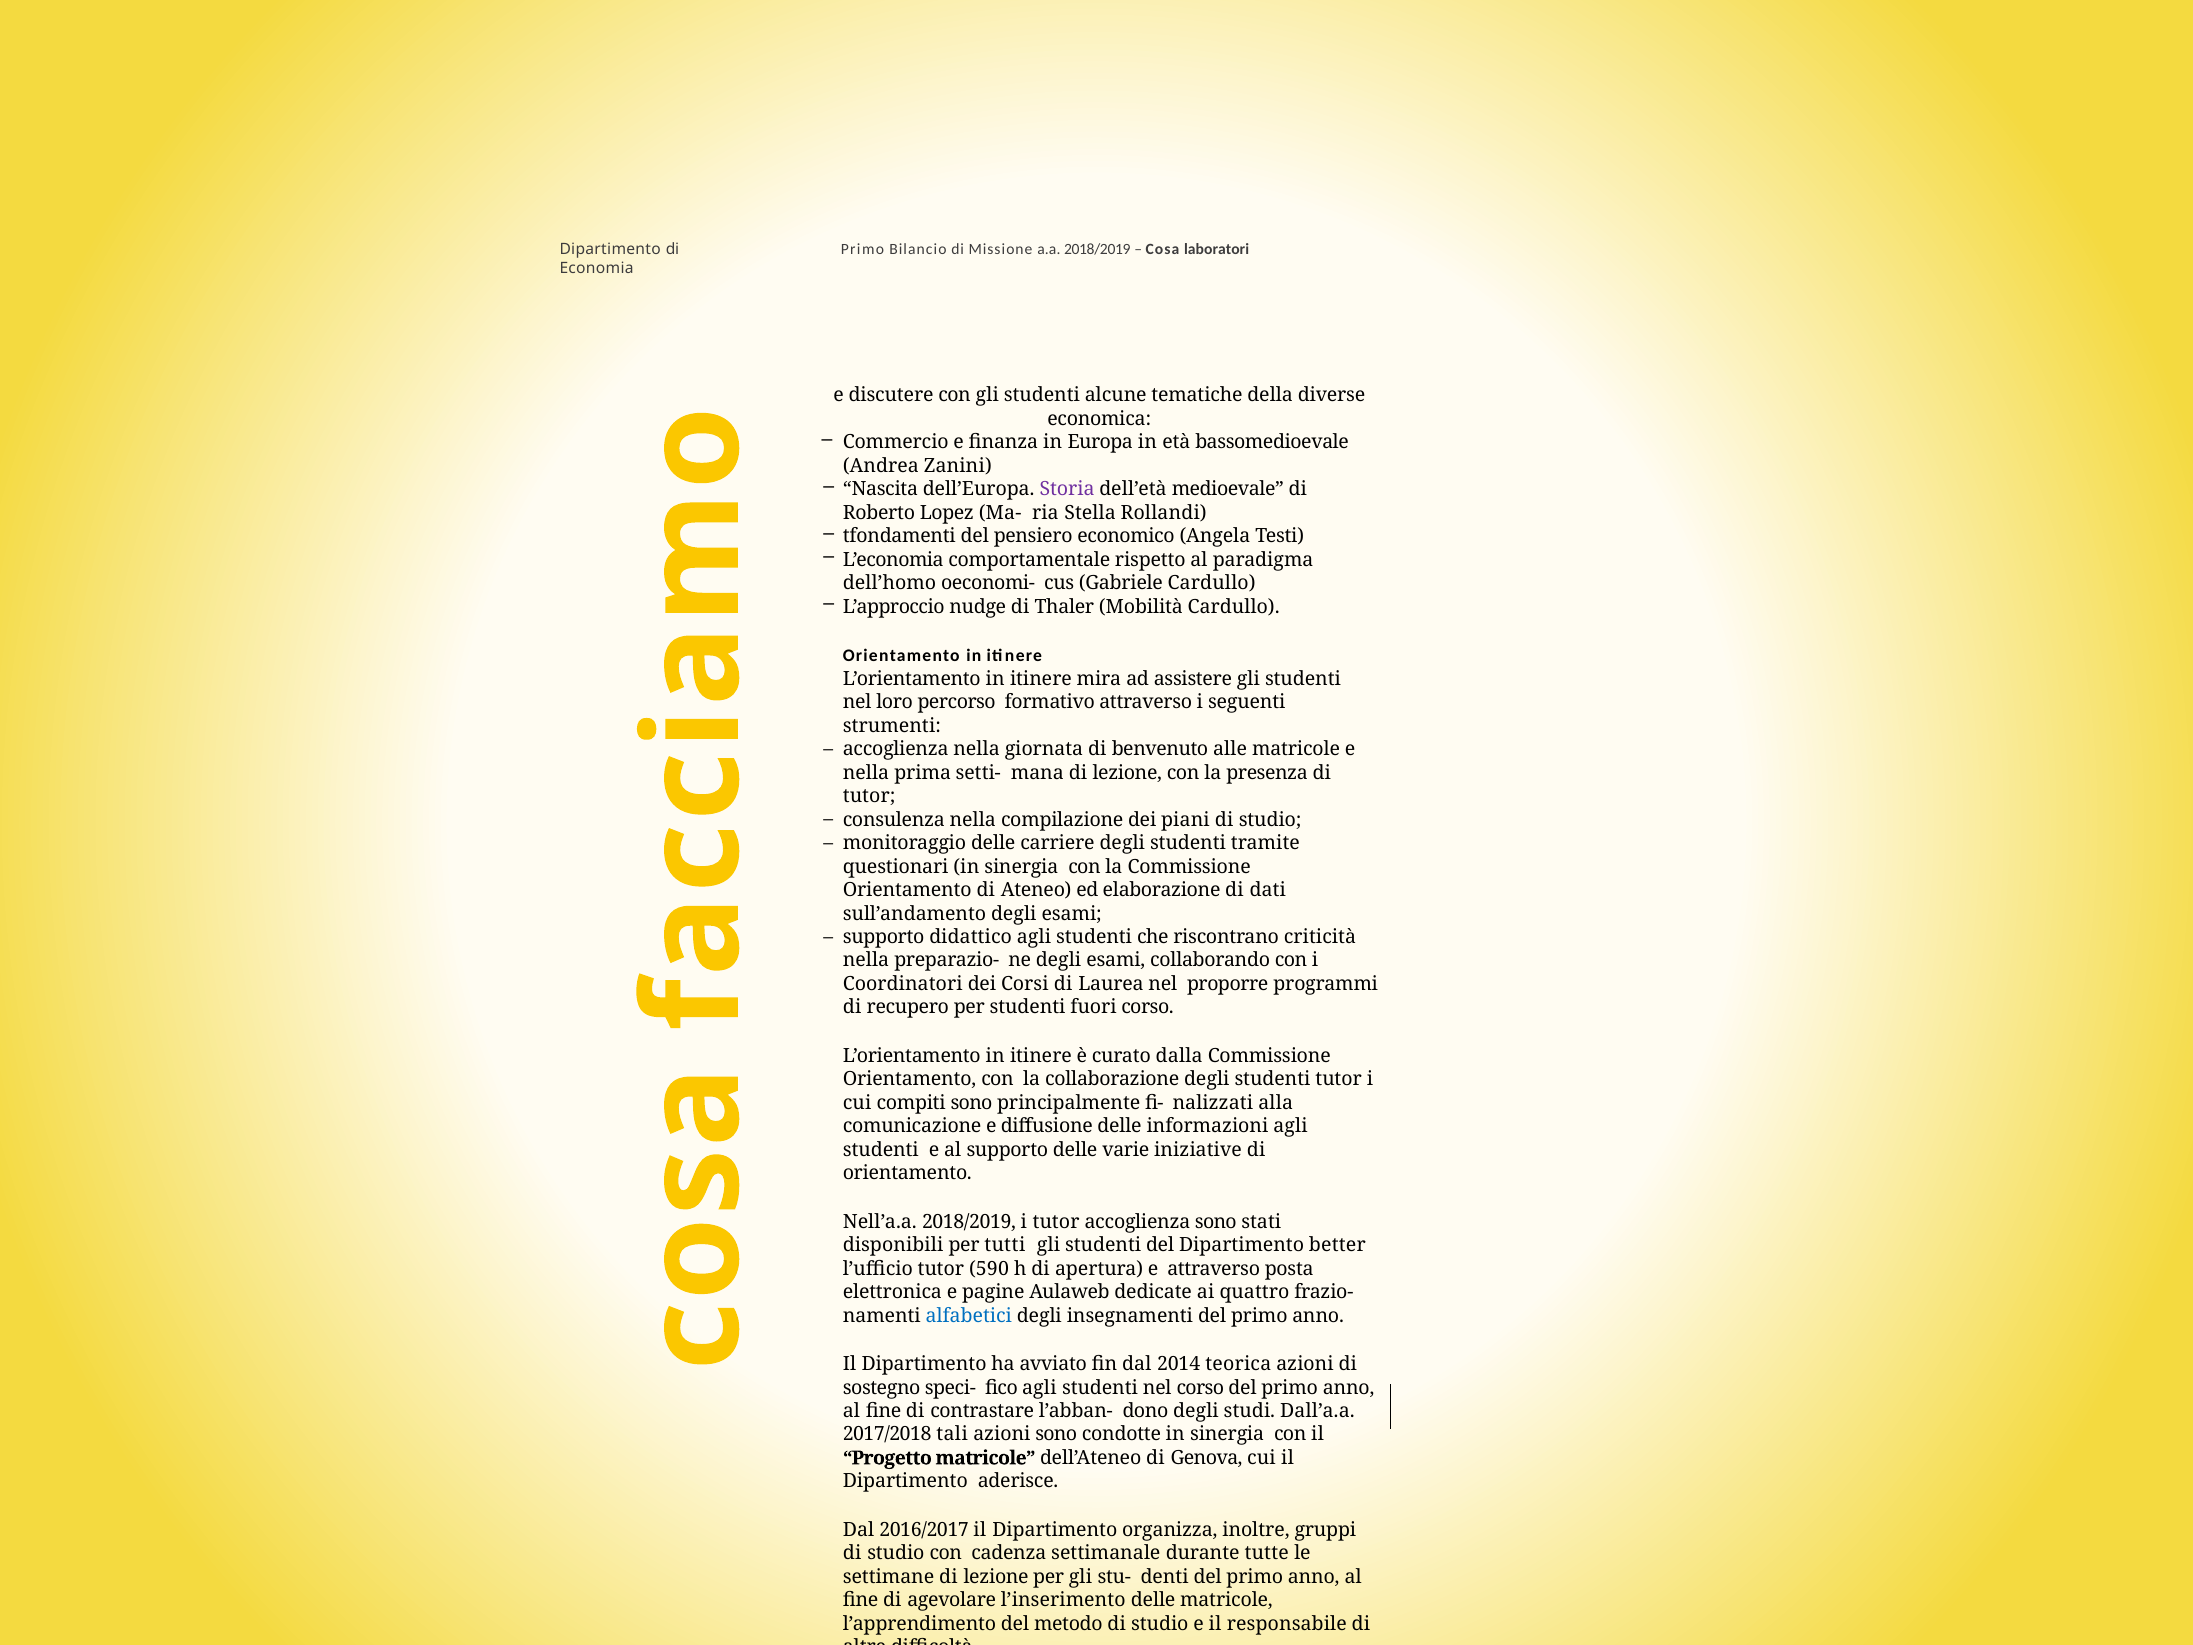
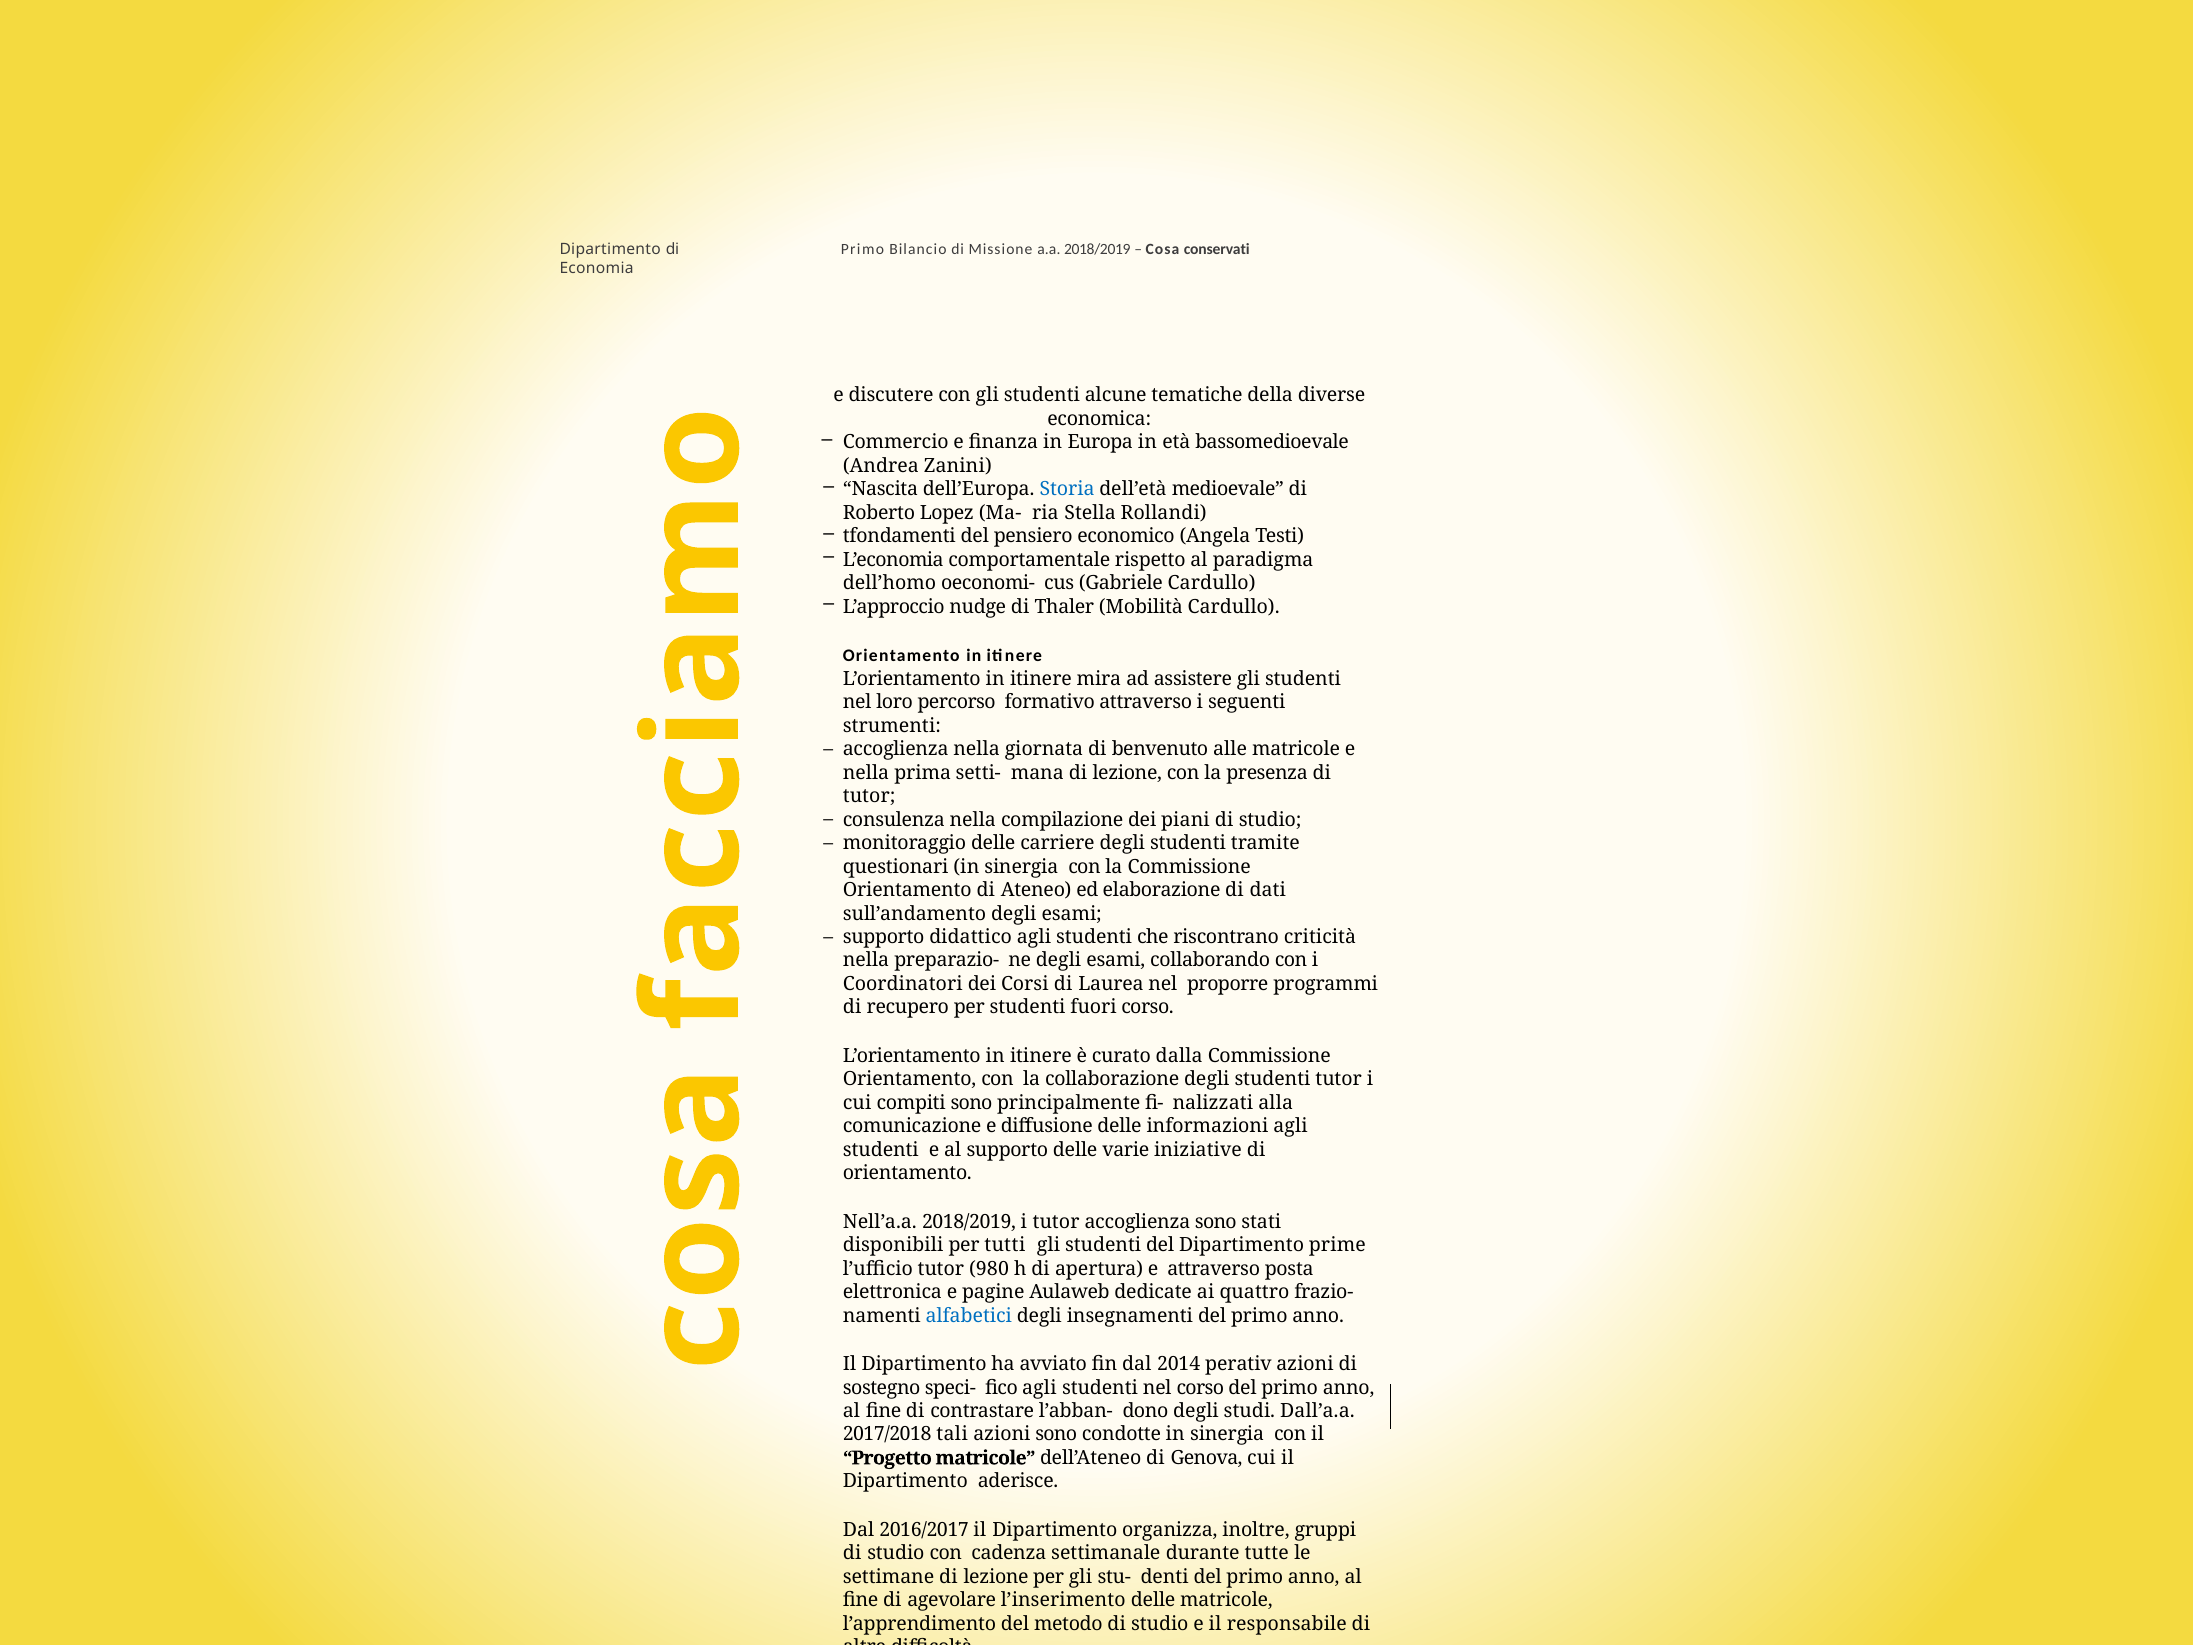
laboratori: laboratori -> conservati (1217, 250)
Storia colour: purple -> blue (1067, 489)
better: better -> prime (1337, 1245)
590: 590 -> 980 (989, 1269)
teorica: teorica -> perativ (1238, 1364)
